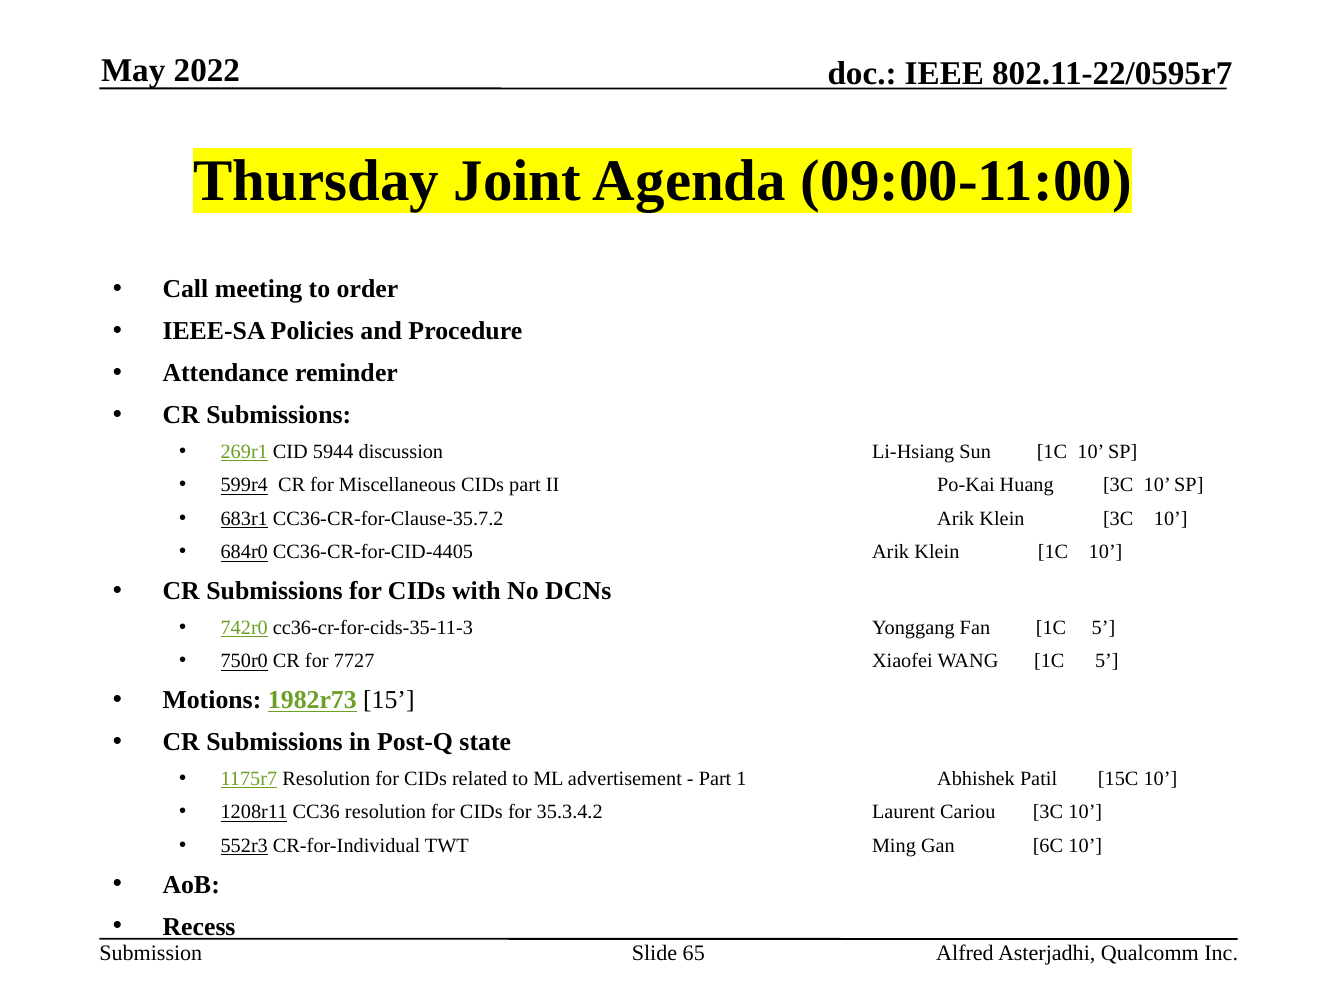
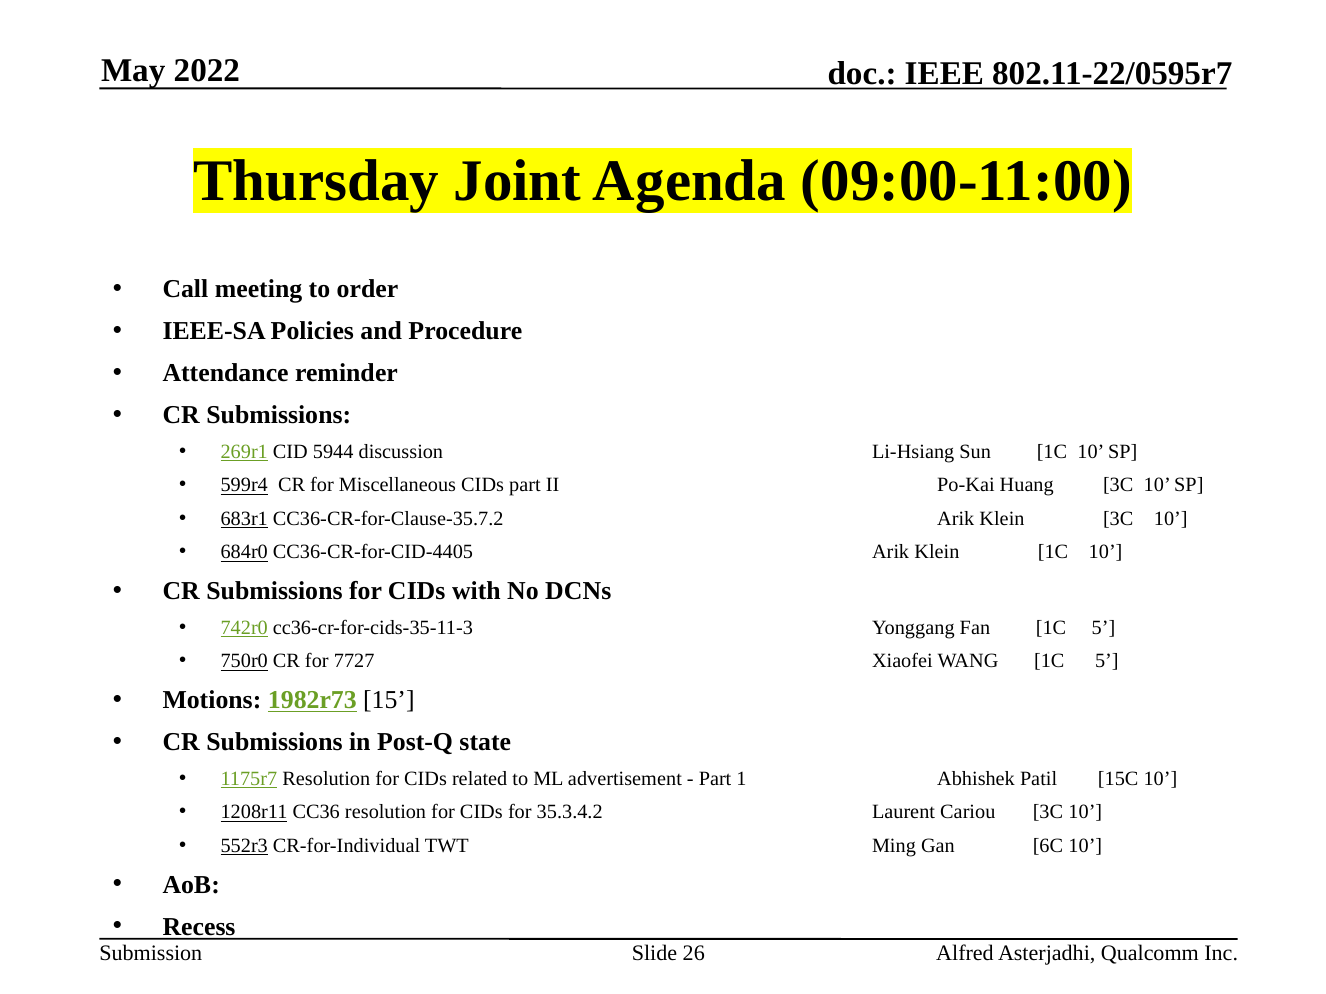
65: 65 -> 26 (694, 954)
